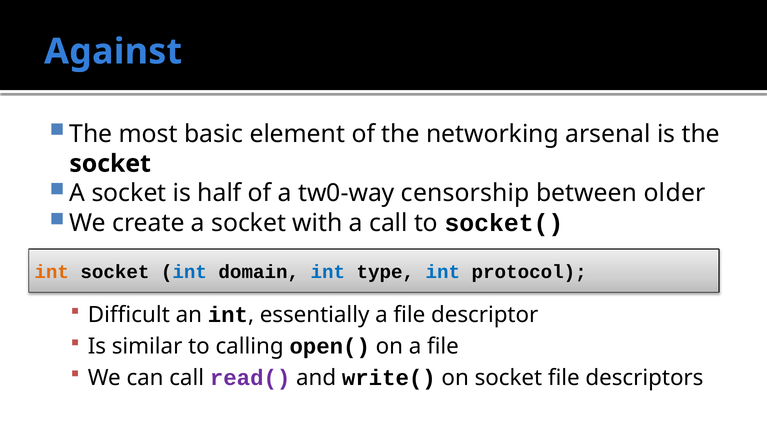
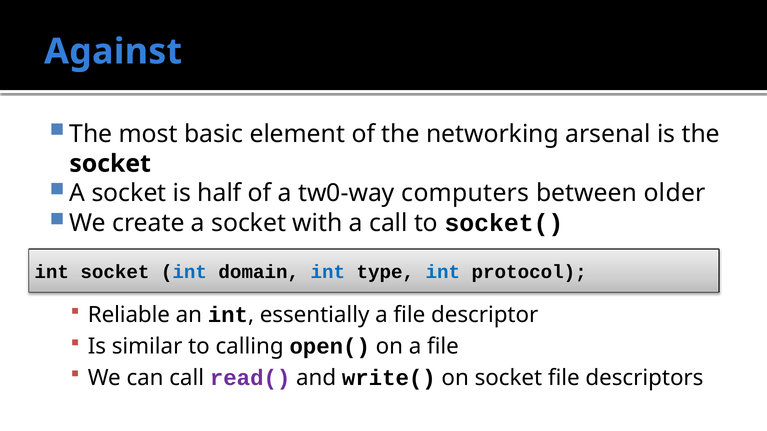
censorship: censorship -> computers (465, 193)
int colour: orange -> black (52, 272)
Difficult: Difficult -> Reliable (129, 315)
